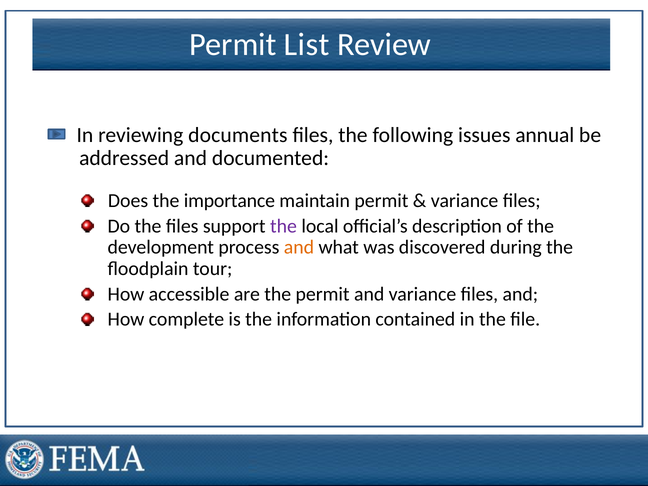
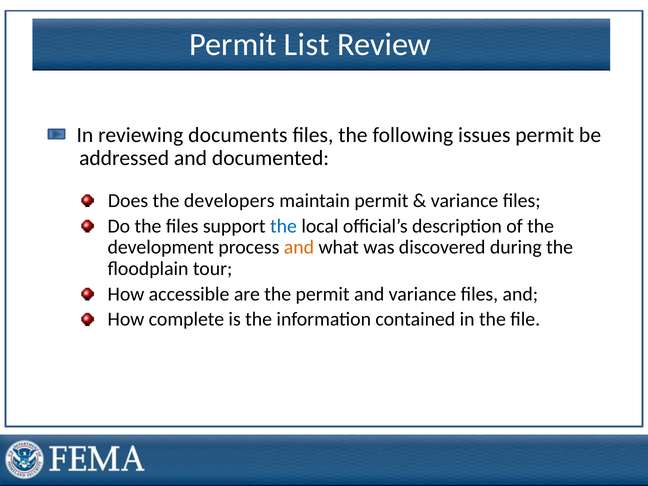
issues annual: annual -> permit (545, 135)
importance: importance -> developers (229, 201)
the colour: purple -> blue (284, 226)
